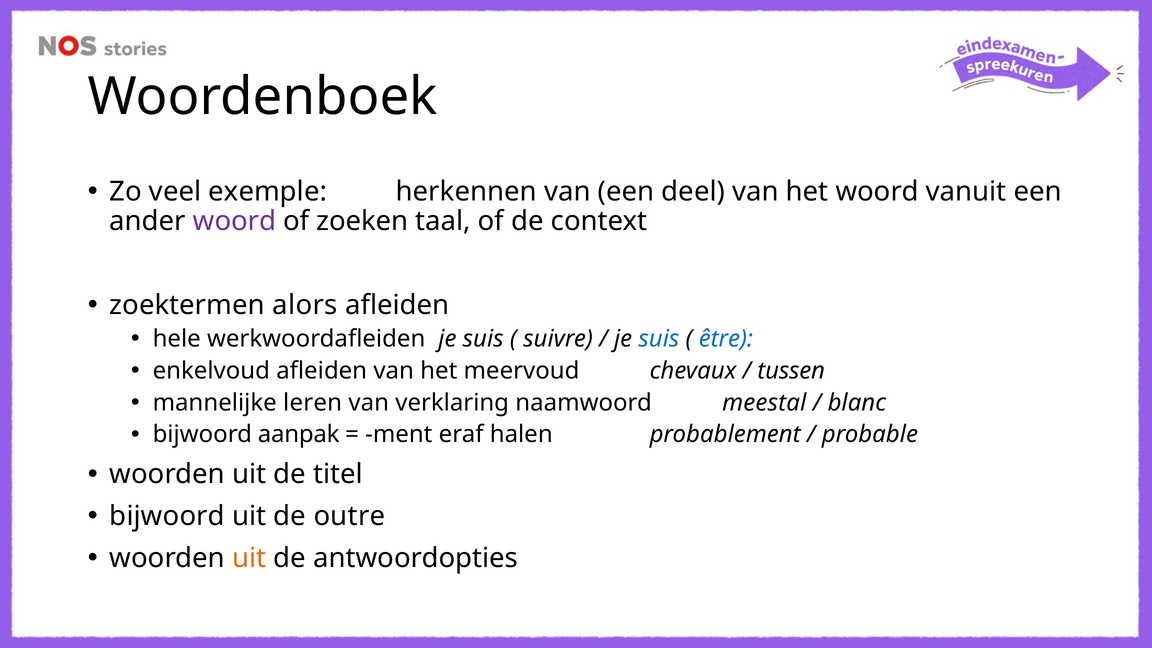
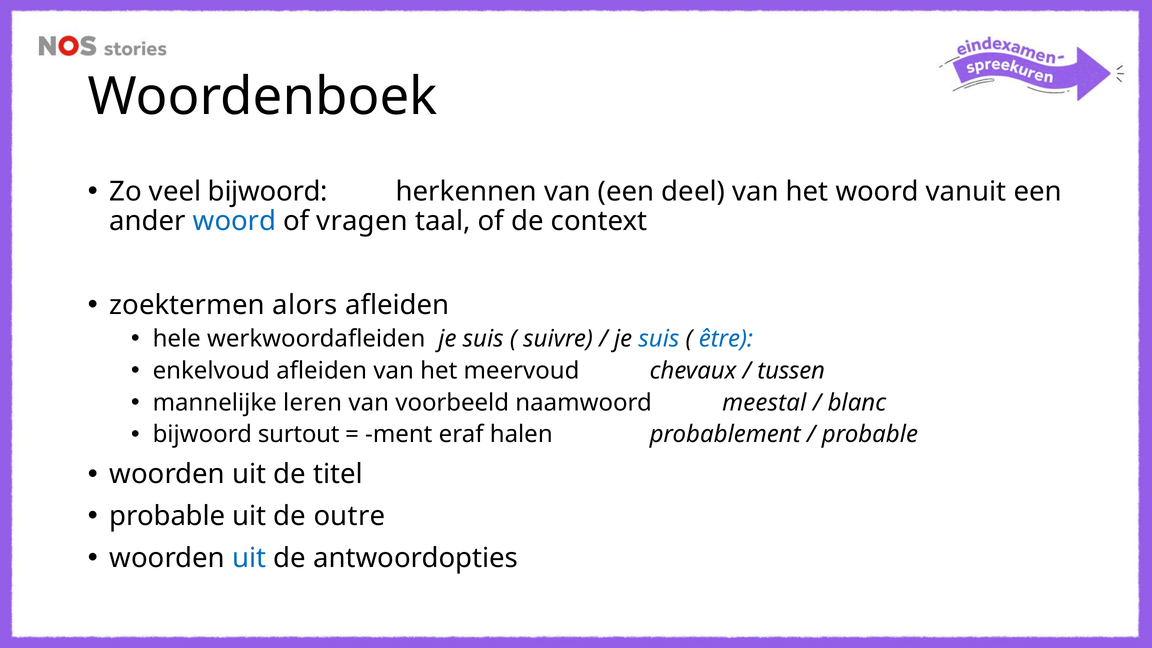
veel exemple: exemple -> bijwoord (268, 192)
woord colour: purple -> blue (235, 221)
zoeken: zoeken -> vragen (362, 221)
verklaring: verklaring -> voorbeeld (452, 403)
aanpak: aanpak -> surtout (299, 435)
bijwoord: bijwoord -> probable (167, 516)
uit colour: orange -> blue (249, 558)
